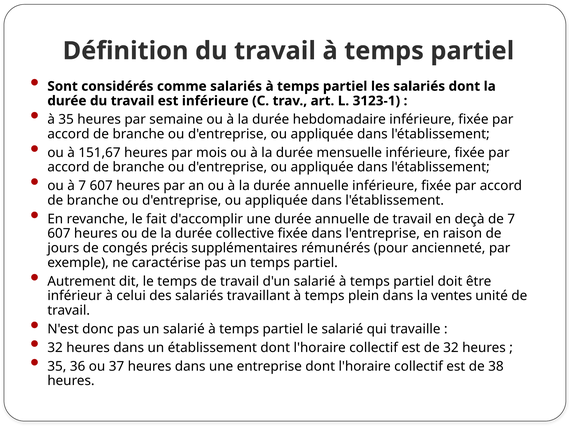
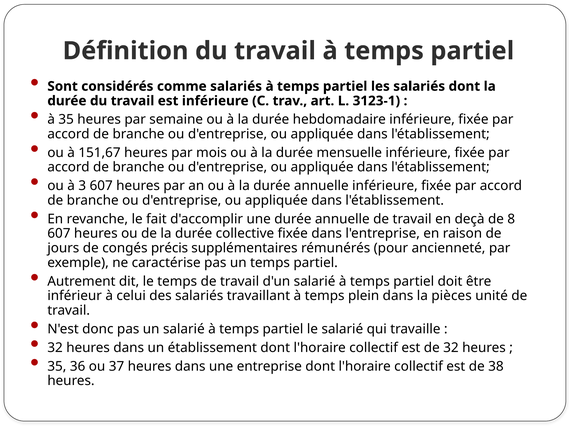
à 7: 7 -> 3 (82, 186)
de 7: 7 -> 8 (511, 219)
ventes: ventes -> pièces (452, 296)
